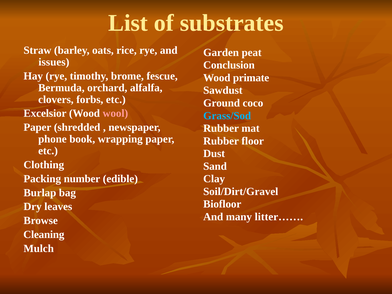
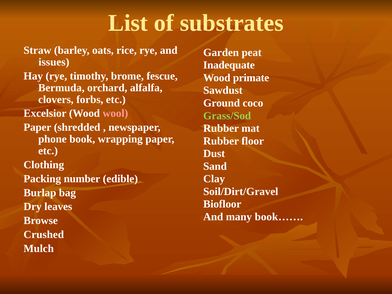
Conclusion: Conclusion -> Inadequate (229, 65)
Grass/Sod colour: light blue -> light green (227, 116)
litter……: litter…… -> book…… (279, 217)
Cleaning: Cleaning -> Crushed (44, 234)
